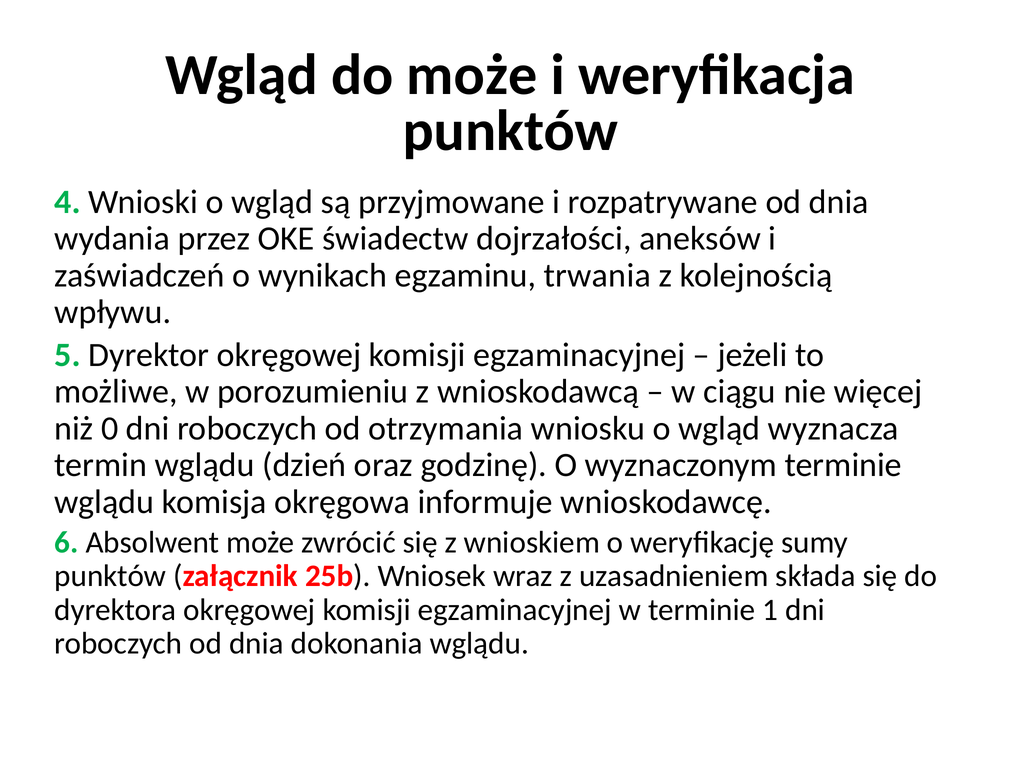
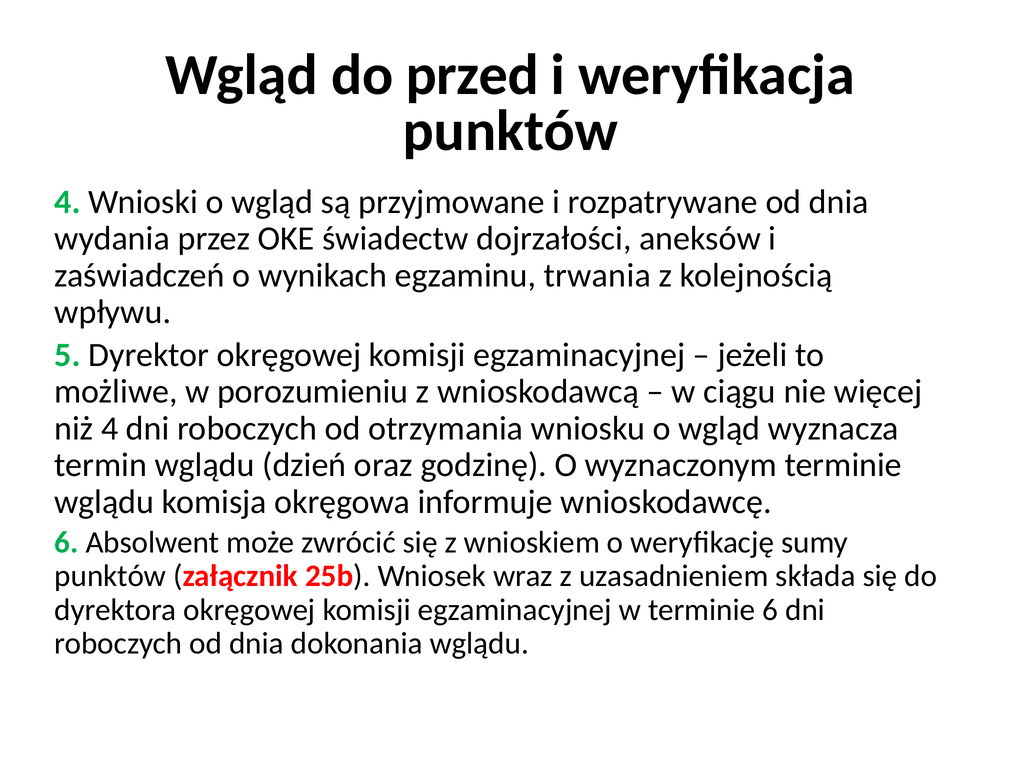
do może: może -> przed (472, 75)
niż 0: 0 -> 4 (110, 428)
terminie 1: 1 -> 6 (770, 610)
